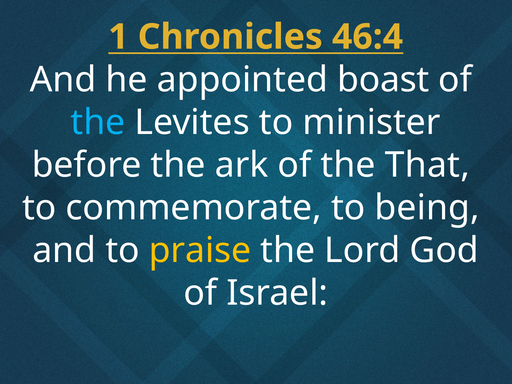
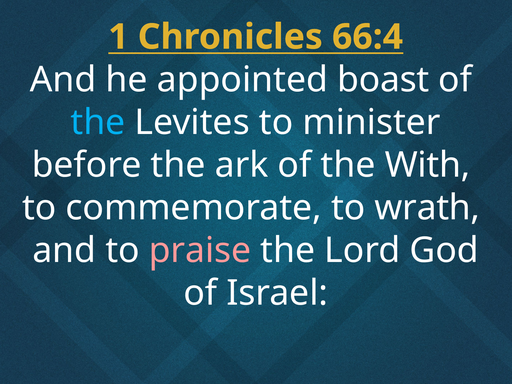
46:4: 46:4 -> 66:4 (368, 37)
That: That -> With (428, 165)
being: being -> wrath (427, 208)
praise colour: yellow -> pink (200, 250)
